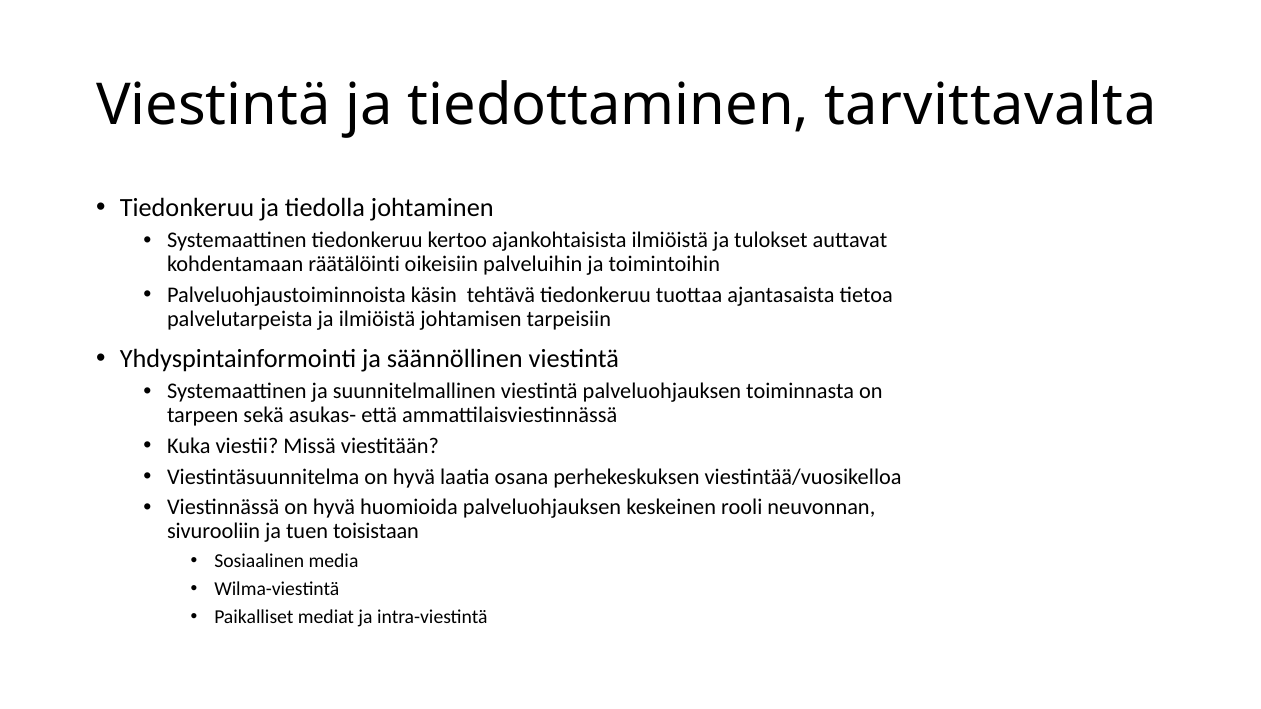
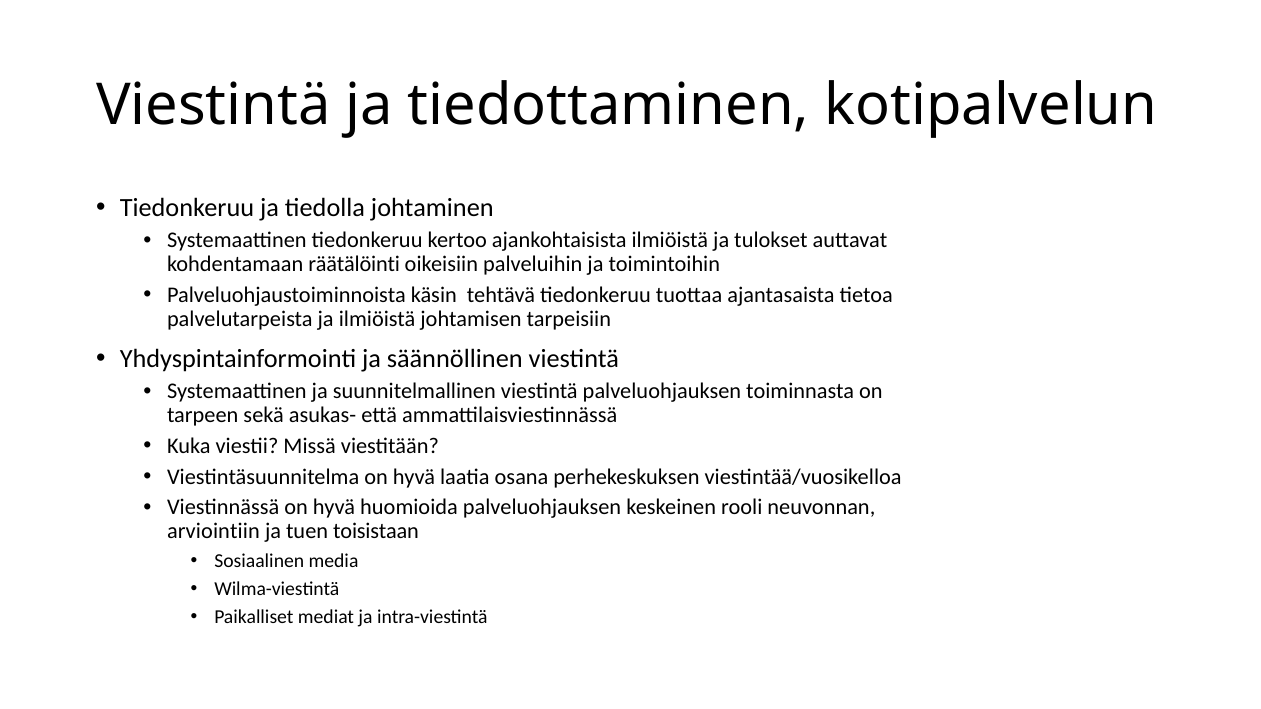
tarvittavalta: tarvittavalta -> kotipalvelun (991, 106)
sivurooliin: sivurooliin -> arviointiin (213, 532)
